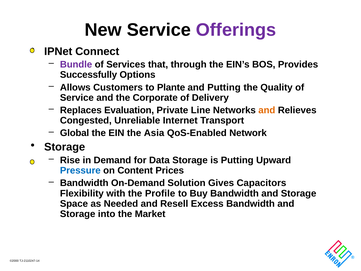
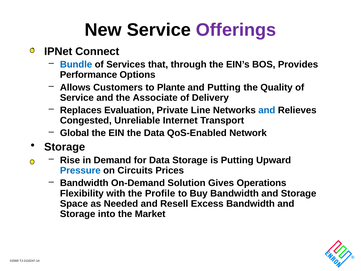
Bundle colour: purple -> blue (76, 64)
Successfully: Successfully -> Performance (89, 75)
Corporate: Corporate -> Associate (155, 98)
and colour: orange -> blue (267, 110)
the Asia: Asia -> Data (154, 133)
Content: Content -> Circuits (135, 170)
Capacitors: Capacitors -> Operations (261, 183)
